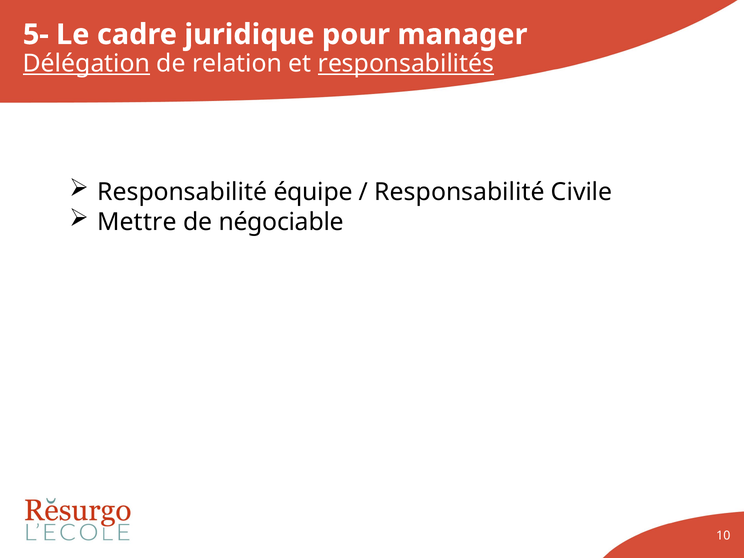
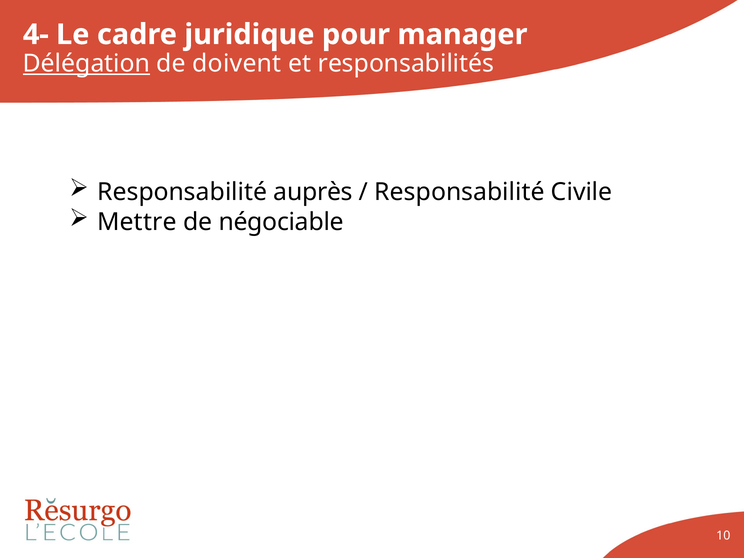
5-: 5- -> 4- (36, 35)
relation: relation -> doivent (237, 64)
responsabilités underline: present -> none (406, 64)
équipe: équipe -> auprès (313, 192)
